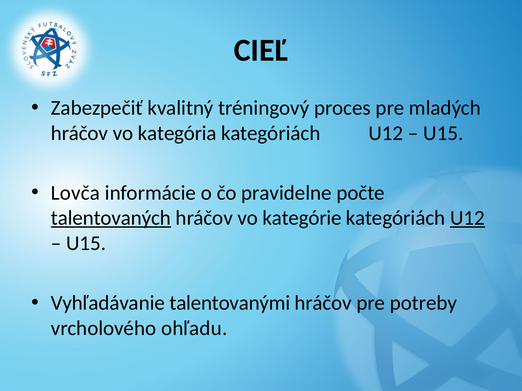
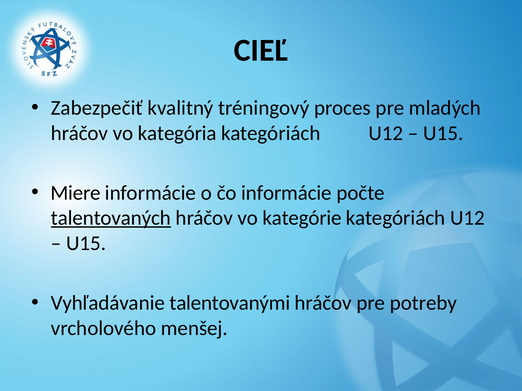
Lovča: Lovča -> Miere (76, 193)
čo pravidelne: pravidelne -> informácie (287, 193)
U12 underline: present -> none (468, 218)
ohľadu: ohľadu -> menšej (194, 329)
